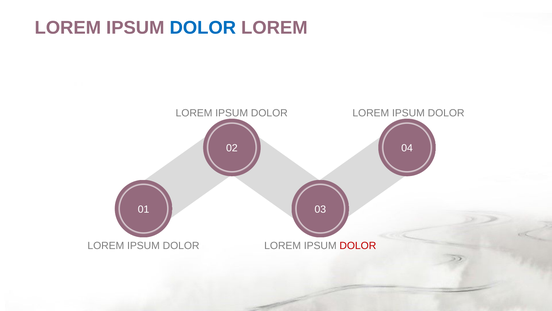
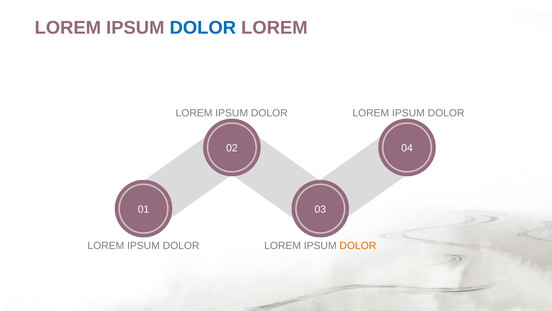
DOLOR colour: red -> orange (358, 245)
